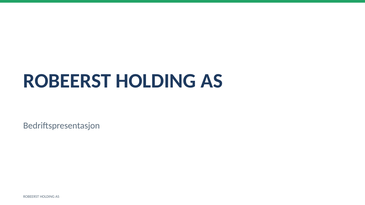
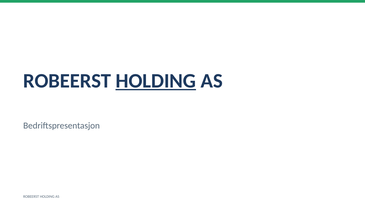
HOLDING underline: none -> present (156, 81)
